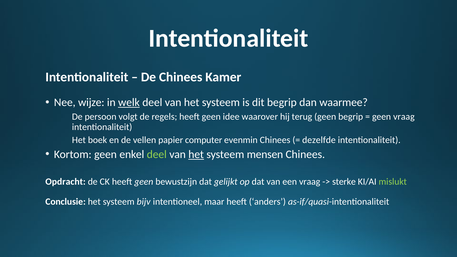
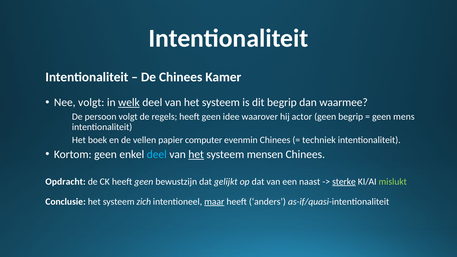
Nee wijze: wijze -> volgt (91, 103)
terug: terug -> actor (302, 117)
geen vraag: vraag -> mens (404, 117)
dezelfde: dezelfde -> techniek (319, 140)
deel colour: light green -> light blue (157, 154)
een vraag: vraag -> naast (310, 182)
sterke underline: none -> present (344, 182)
bijv: bijv -> zich (144, 202)
maar underline: none -> present (214, 202)
